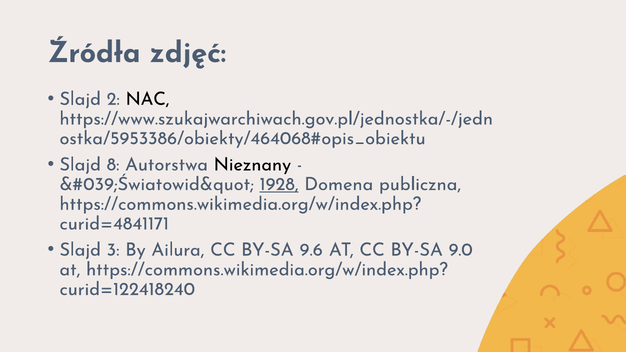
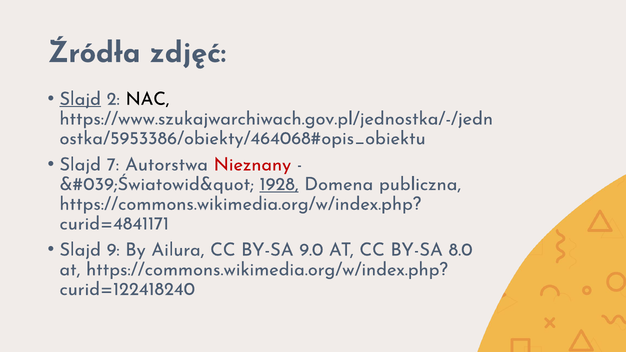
Slajd underline: none -> present (80, 99)
8: 8 -> 7 (113, 164)
Nieznany colour: black -> red (252, 164)
3: 3 -> 9 (113, 250)
9.6: 9.6 -> 9.0 (311, 250)
9.0: 9.0 -> 8.0 (461, 250)
